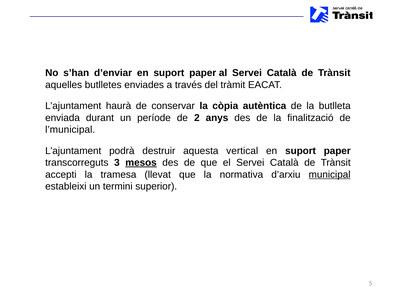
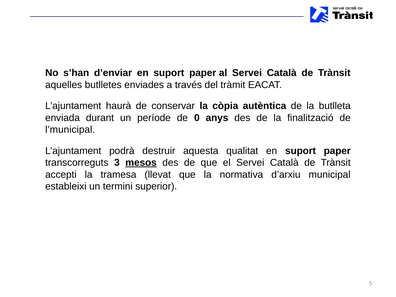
2: 2 -> 0 (197, 118)
vertical: vertical -> qualitat (242, 151)
municipal underline: present -> none (330, 175)
